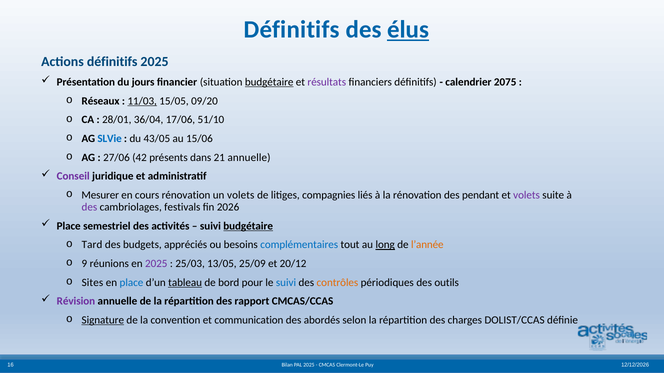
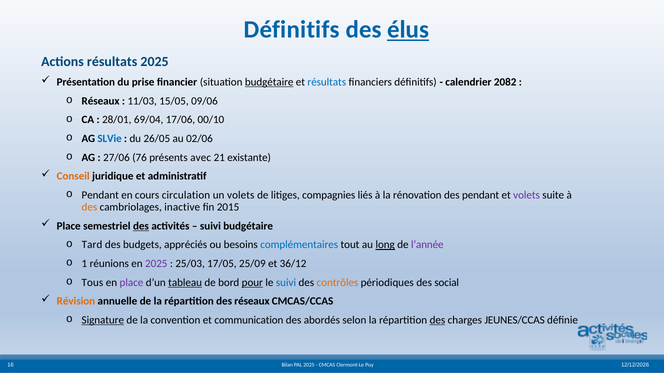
Actions définitifs: définitifs -> résultats (112, 62)
jours: jours -> prise (143, 82)
résultats colour: purple -> blue (327, 82)
2075: 2075 -> 2082 (505, 82)
11/03 underline: present -> none (142, 101)
09/20: 09/20 -> 09/06 (204, 101)
36/04: 36/04 -> 69/04 (149, 120)
51/10: 51/10 -> 00/10 (211, 120)
43/05: 43/05 -> 26/05 (157, 139)
15/06: 15/06 -> 02/06 (199, 139)
42: 42 -> 76 (140, 158)
dans: dans -> avec (201, 158)
21 annuelle: annuelle -> existante (249, 158)
Conseil colour: purple -> orange (73, 177)
Mesurer: Mesurer -> Pendant (100, 195)
cours rénovation: rénovation -> circulation (186, 195)
des colour: purple -> orange (89, 207)
festivals: festivals -> inactive (182, 207)
2026: 2026 -> 2015 (228, 207)
des underline: none -> present (141, 226)
budgétaire underline: present -> none (248, 226)
l’année colour: orange -> purple (427, 245)
9: 9 -> 1 (84, 264)
13/05: 13/05 -> 17/05 (222, 264)
20/12: 20/12 -> 36/12 (293, 264)
Sites: Sites -> Tous (92, 283)
place colour: blue -> purple (131, 283)
pour underline: none -> present (252, 283)
outils: outils -> social (447, 283)
Révision colour: purple -> orange (76, 302)
des rapport: rapport -> réseaux (252, 302)
des underline: none -> present (437, 320)
DOLIST/CCAS: DOLIST/CCAS -> JEUNES/CCAS (515, 320)
